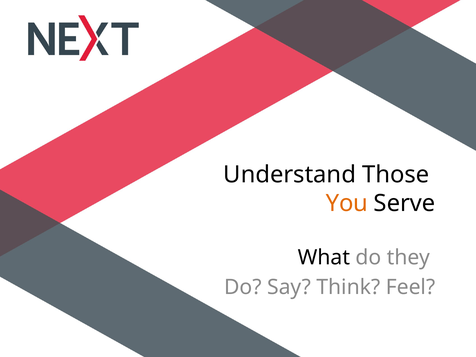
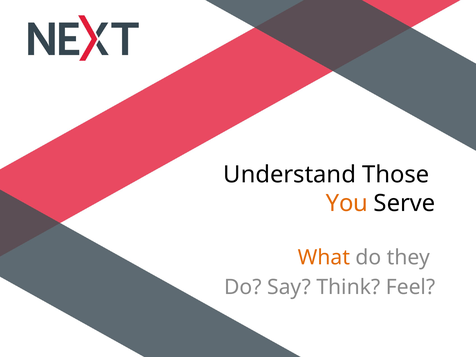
What colour: black -> orange (324, 257)
